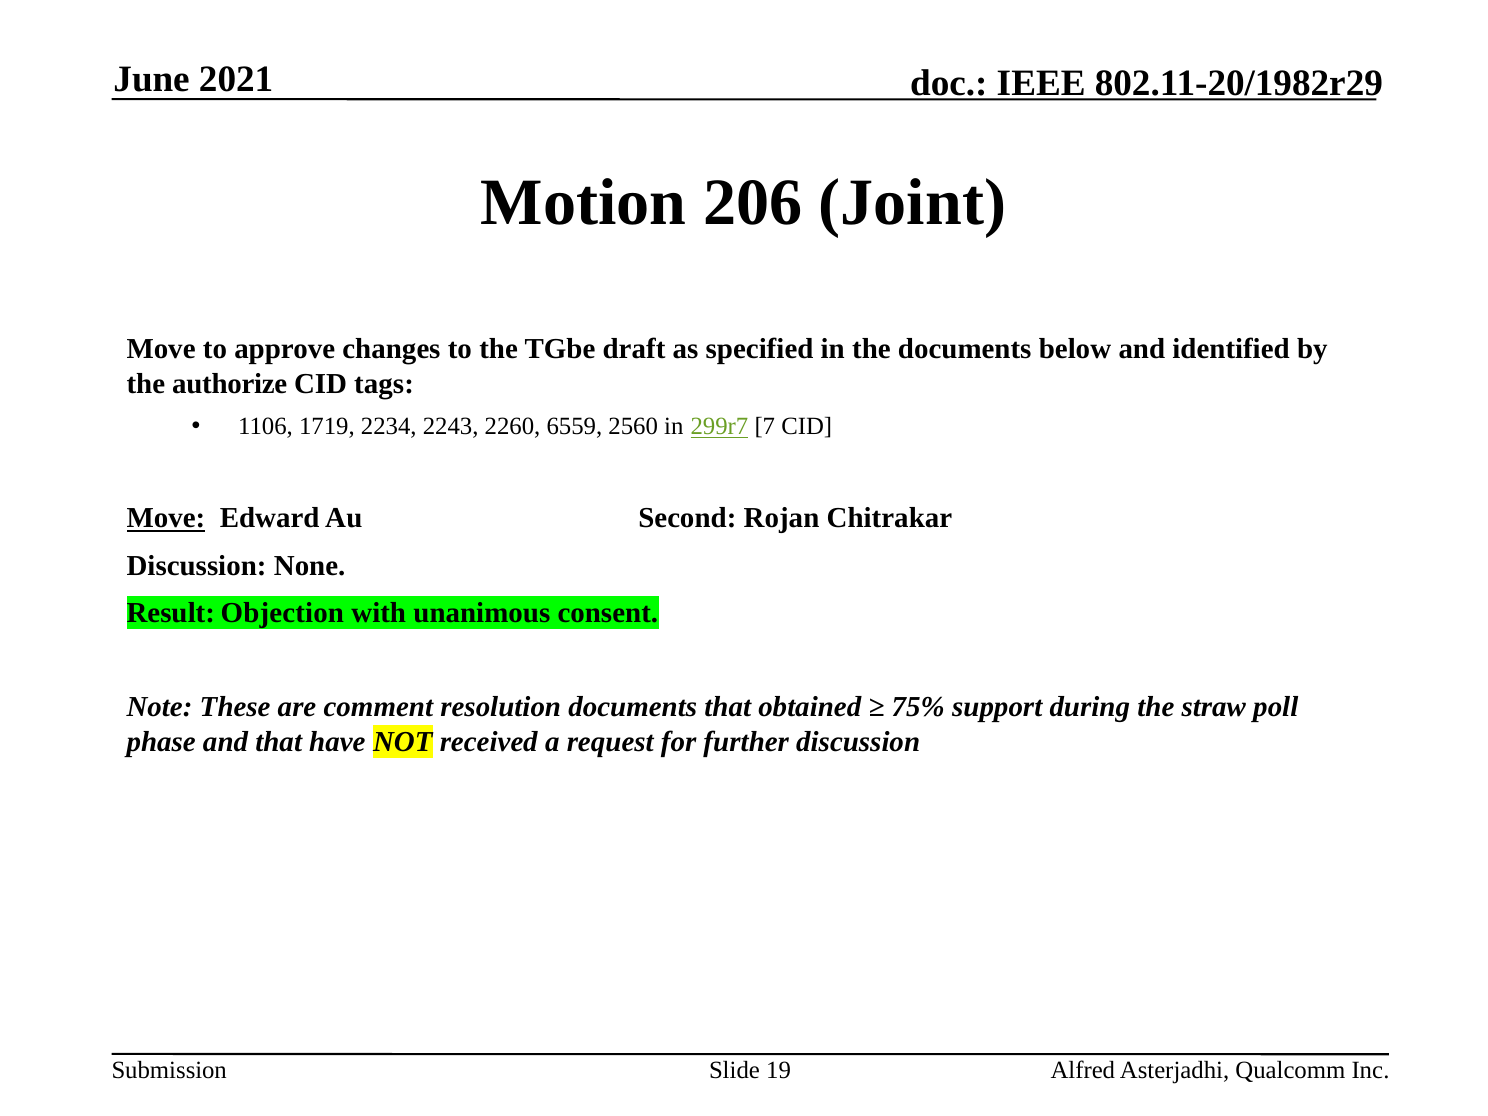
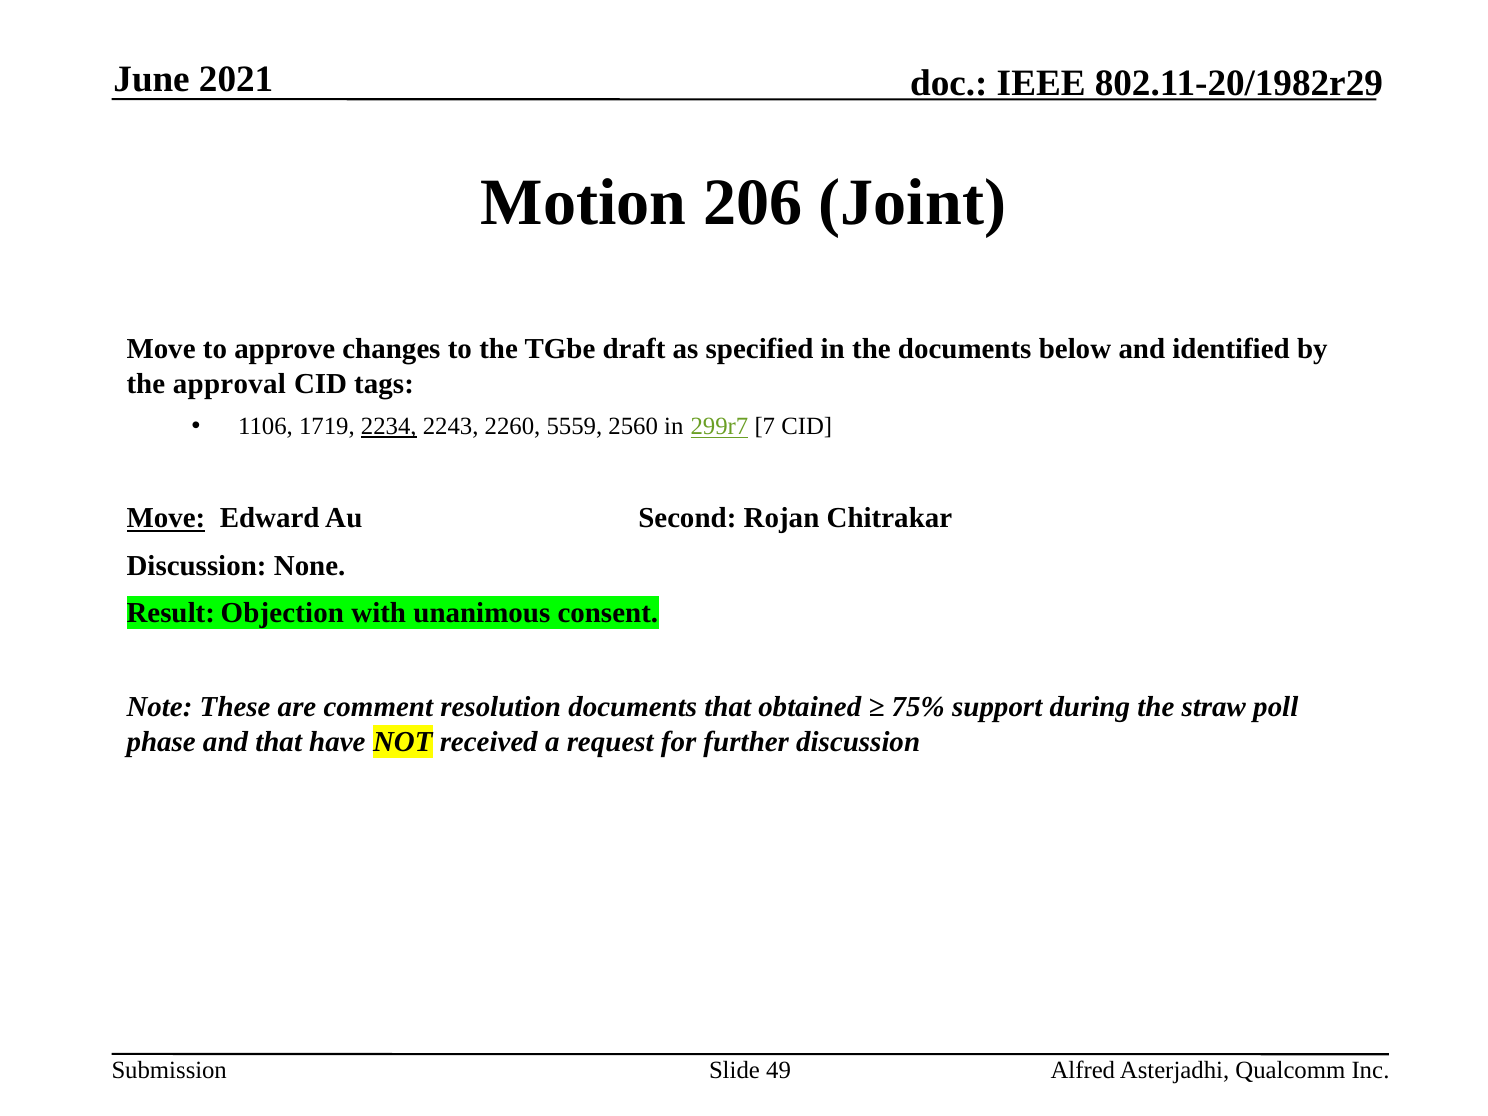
authorize: authorize -> approval (229, 384)
2234 underline: none -> present (389, 426)
6559: 6559 -> 5559 (574, 426)
19: 19 -> 49 (779, 1070)
